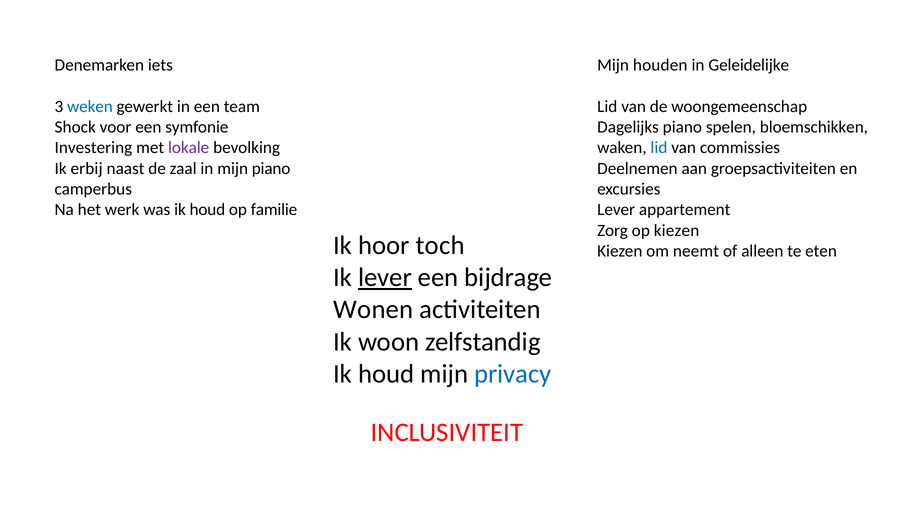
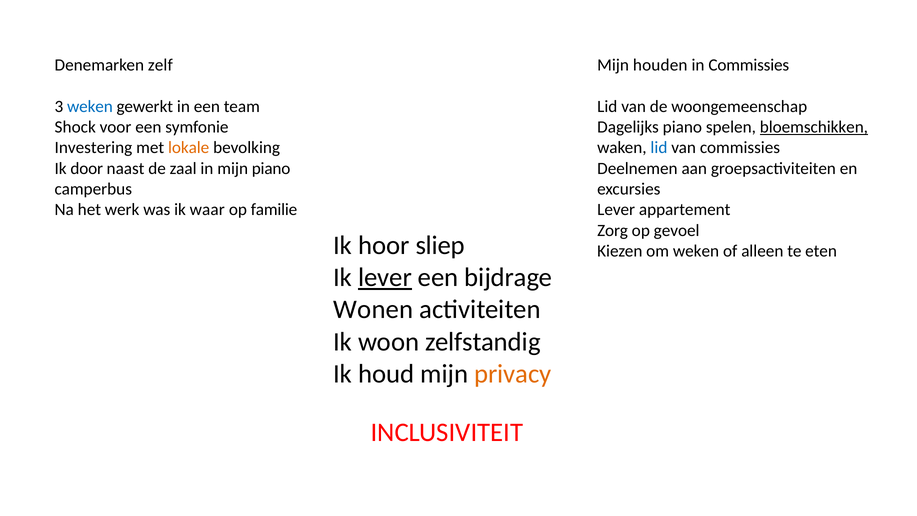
iets: iets -> zelf (160, 65)
in Geleidelijke: Geleidelijke -> Commissies (749, 65)
bloemschikken underline: none -> present (814, 127)
lokale colour: purple -> orange (189, 148)
erbij: erbij -> door (87, 168)
was ik houd: houd -> waar (207, 210)
op kiezen: kiezen -> gevoel (677, 230)
toch: toch -> sliep (440, 245)
om neemt: neemt -> weken (696, 251)
privacy colour: blue -> orange (513, 374)
